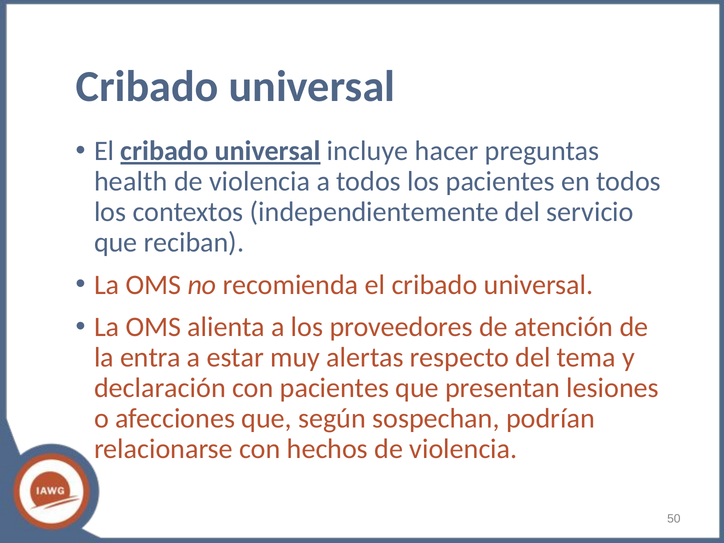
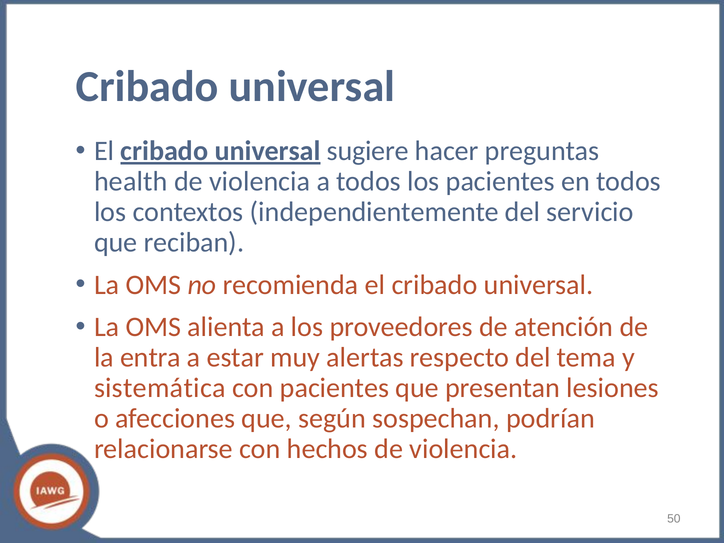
incluye: incluye -> sugiere (368, 151)
declaración: declaración -> sistemática (160, 388)
